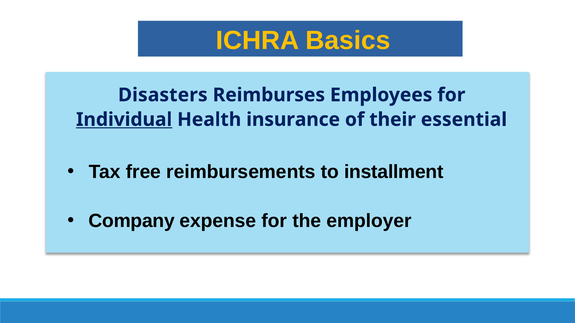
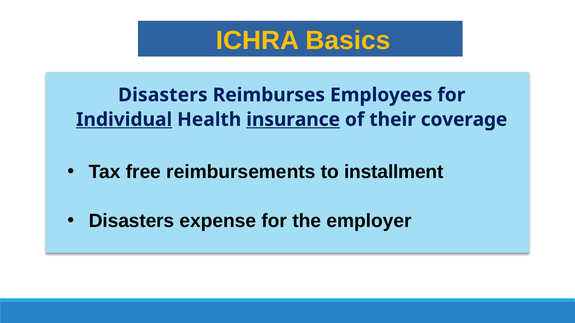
insurance underline: none -> present (293, 120)
essential: essential -> coverage (464, 120)
Company: Company -> Disasters (132, 221)
